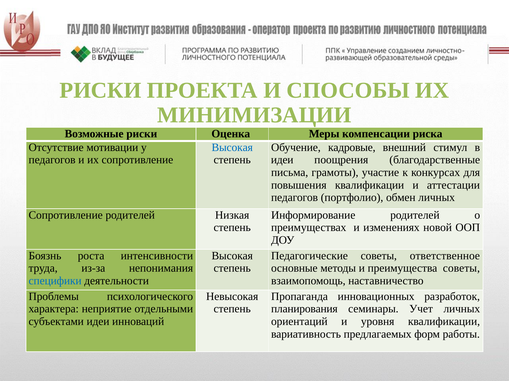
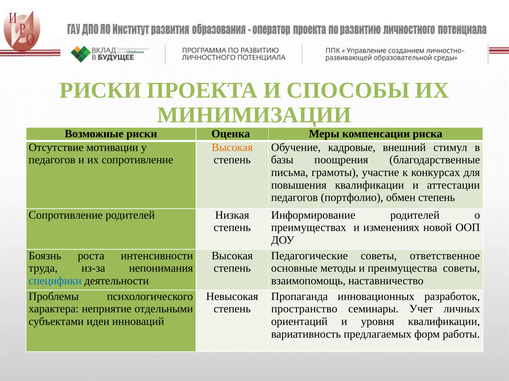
Высокая colour: blue -> orange (232, 148)
идеи: идеи -> базы (282, 160)
обмен личных: личных -> степень (437, 198)
планирования: планирования -> пространство (304, 309)
